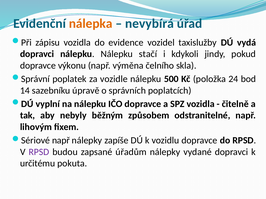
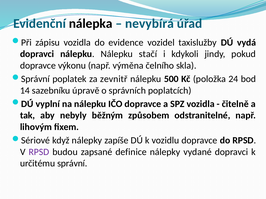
nálepka colour: orange -> black (91, 24)
vozidle: vozidle -> zevnitř (114, 79)
Sériové např: např -> když (61, 141)
úřadům: úřadům -> definice (131, 152)
určitému pokuta: pokuta -> správní (72, 164)
